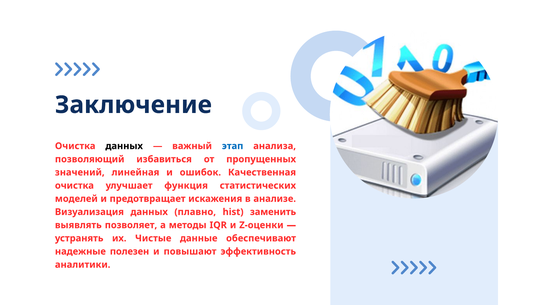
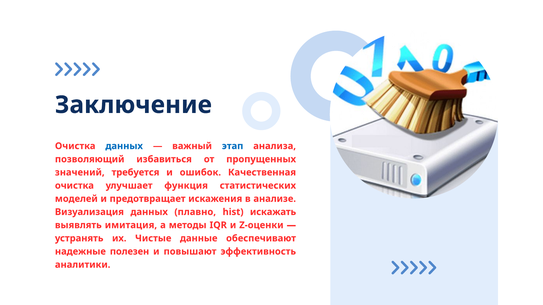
данных colour: black -> blue (124, 146)
линейная: линейная -> требуется (135, 173)
заменить: заменить -> искажать (273, 212)
позволяет: позволяет -> имитация (131, 225)
